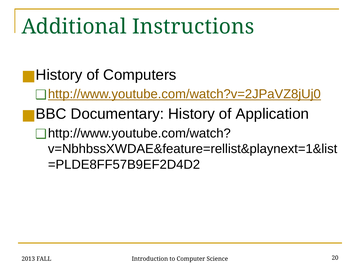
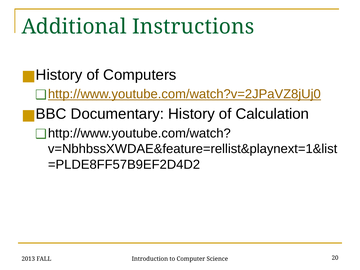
Application: Application -> Calculation (272, 114)
